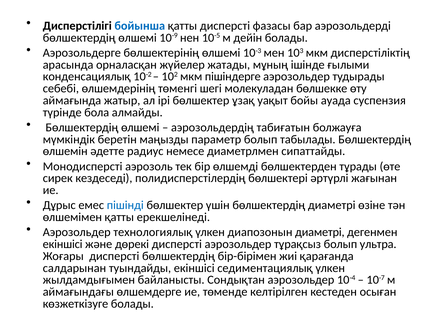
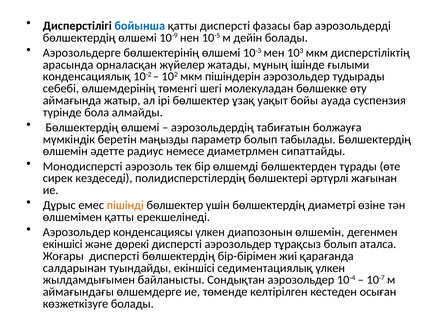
пішіндерге: пішіндерге -> пішіндерін (233, 77)
пішінді colour: blue -> orange (125, 205)
технологиялық: технологиялық -> конденсациясы (153, 232)
диапозонын диаметрі: диаметрі -> өлшемін (320, 232)
ультра: ультра -> аталса (378, 244)
